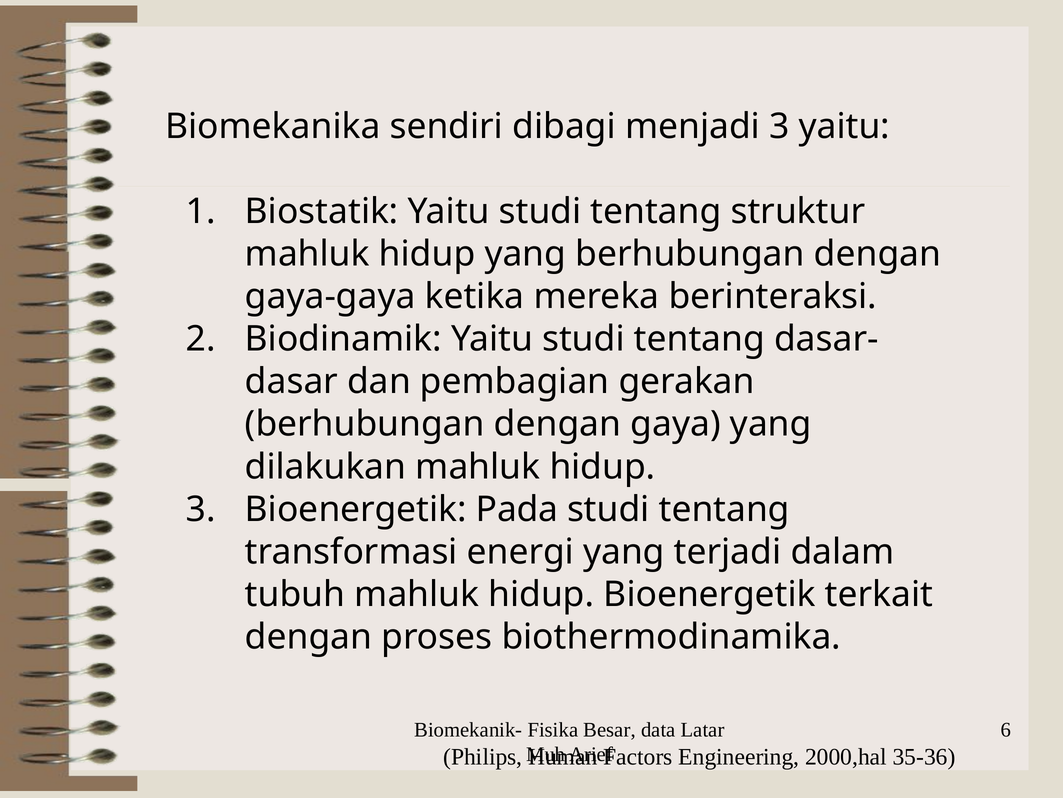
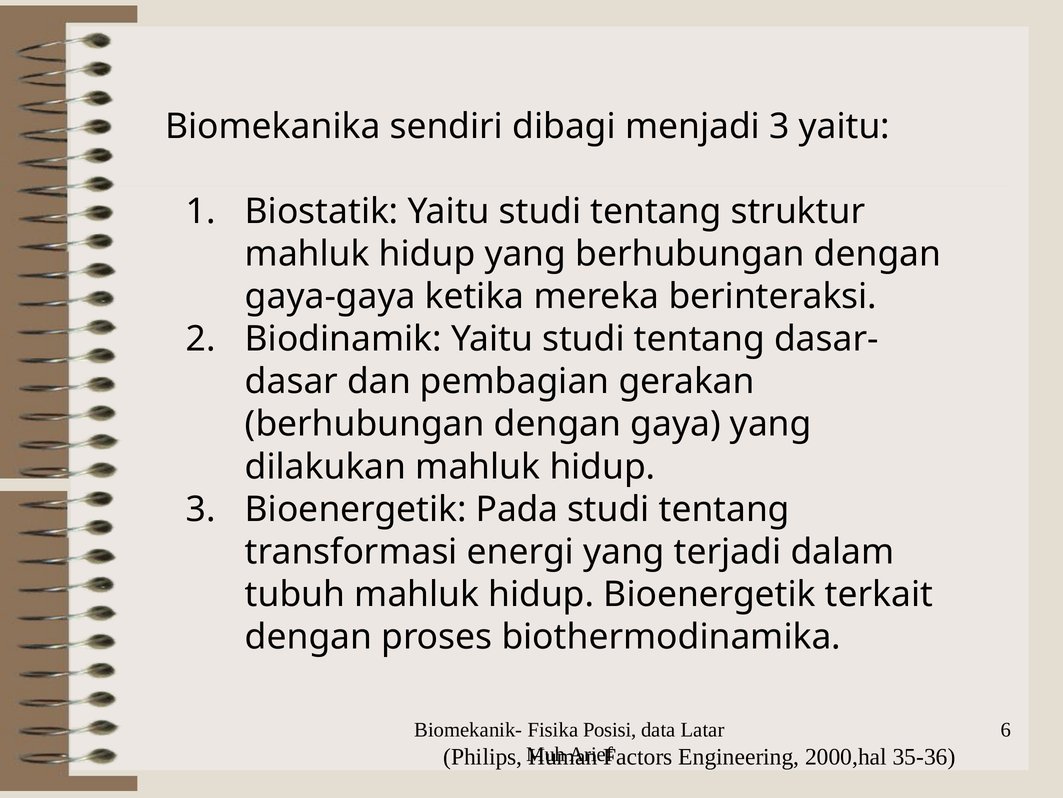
Besar: Besar -> Posisi (610, 729)
